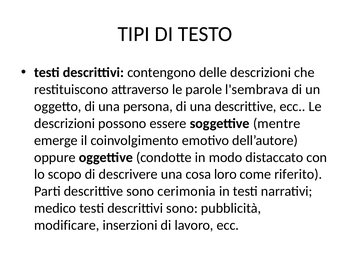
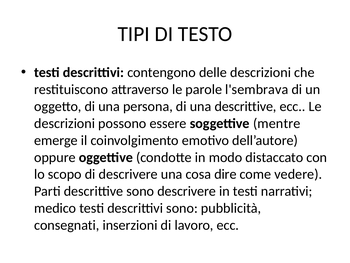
loro: loro -> dire (225, 174)
riferito: riferito -> vedere (298, 174)
sono cerimonia: cerimonia -> descrivere (187, 191)
modificare: modificare -> consegnati (67, 225)
